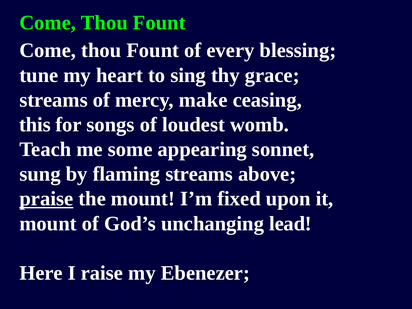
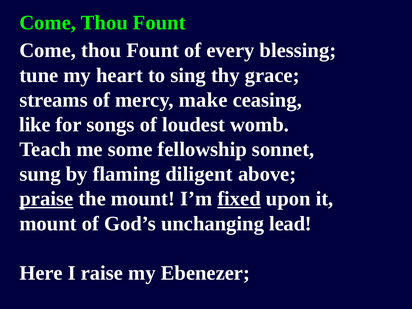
this: this -> like (35, 125)
appearing: appearing -> fellowship (202, 149)
flaming streams: streams -> diligent (199, 174)
fixed underline: none -> present (239, 199)
